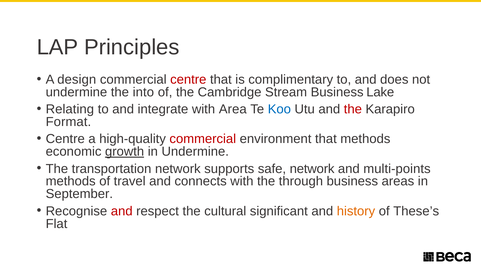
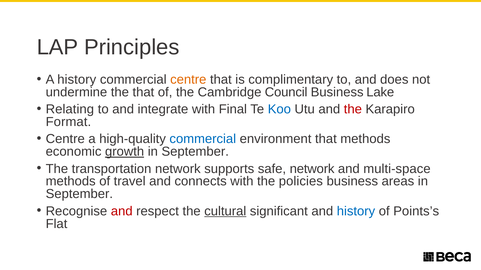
A design: design -> history (77, 80)
centre colour: red -> orange (188, 80)
the into: into -> that (143, 92)
Stream: Stream -> Council (286, 92)
Area: Area -> Final (233, 109)
commercial colour: red -> blue (203, 139)
Undermine: Undermine -> September (195, 152)
multi-points: multi-points -> multi-space (397, 169)
through: through -> policies (301, 182)
cultural underline: none -> present (225, 212)
history colour: orange -> blue (356, 212)
These’s: These’s -> Points’s (416, 212)
